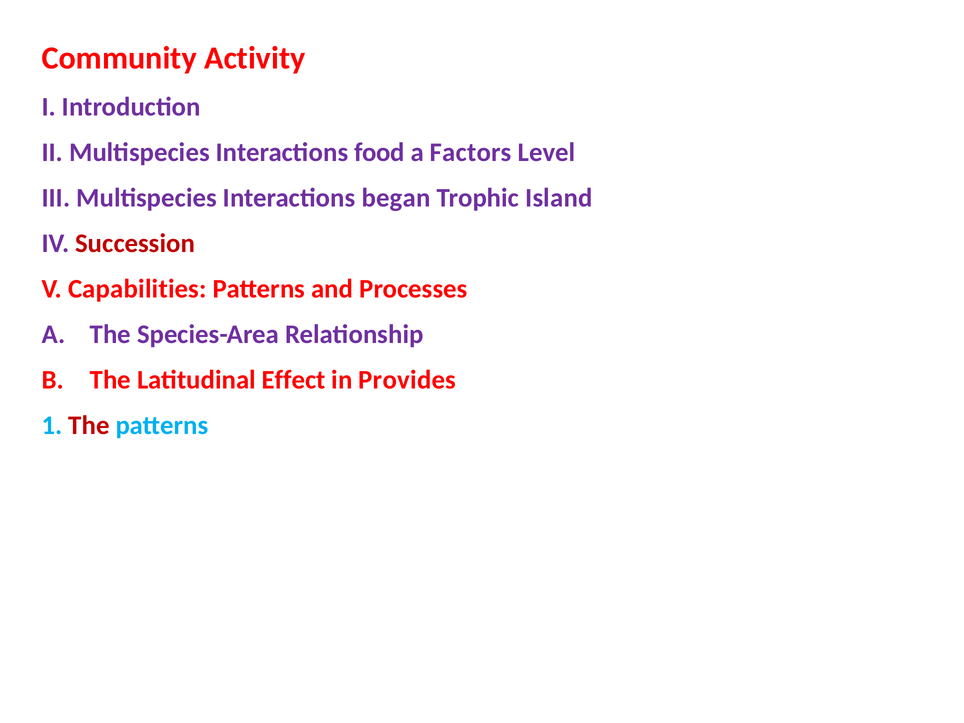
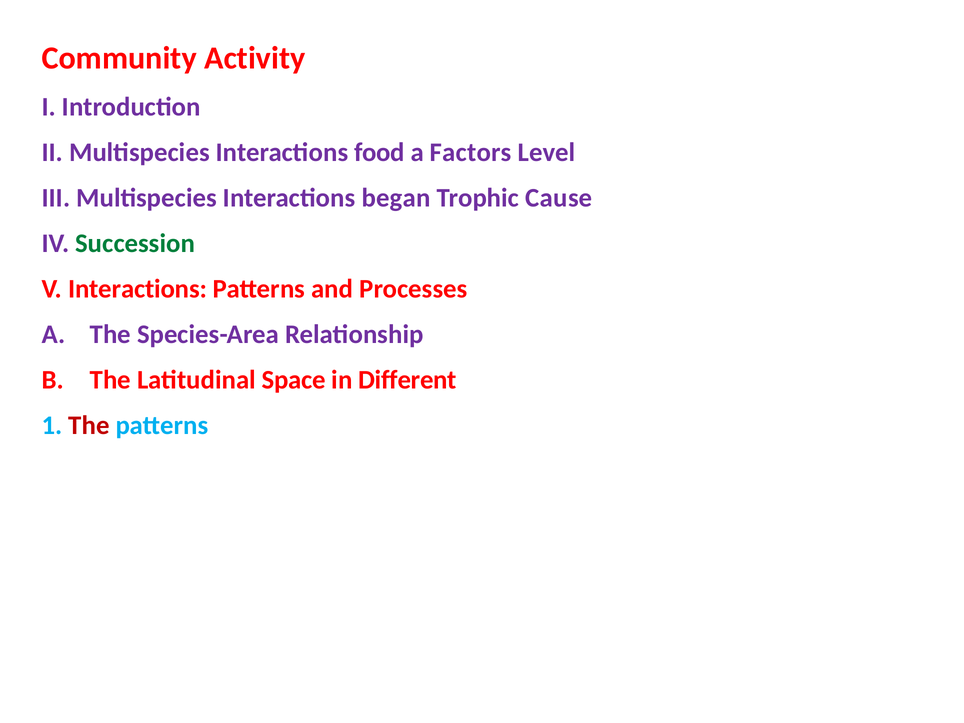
Island: Island -> Cause (559, 198)
Succession colour: red -> green (135, 243)
V Capabilities: Capabilities -> Interactions (138, 289)
Effect: Effect -> Space (294, 380)
Provides: Provides -> Different (408, 380)
